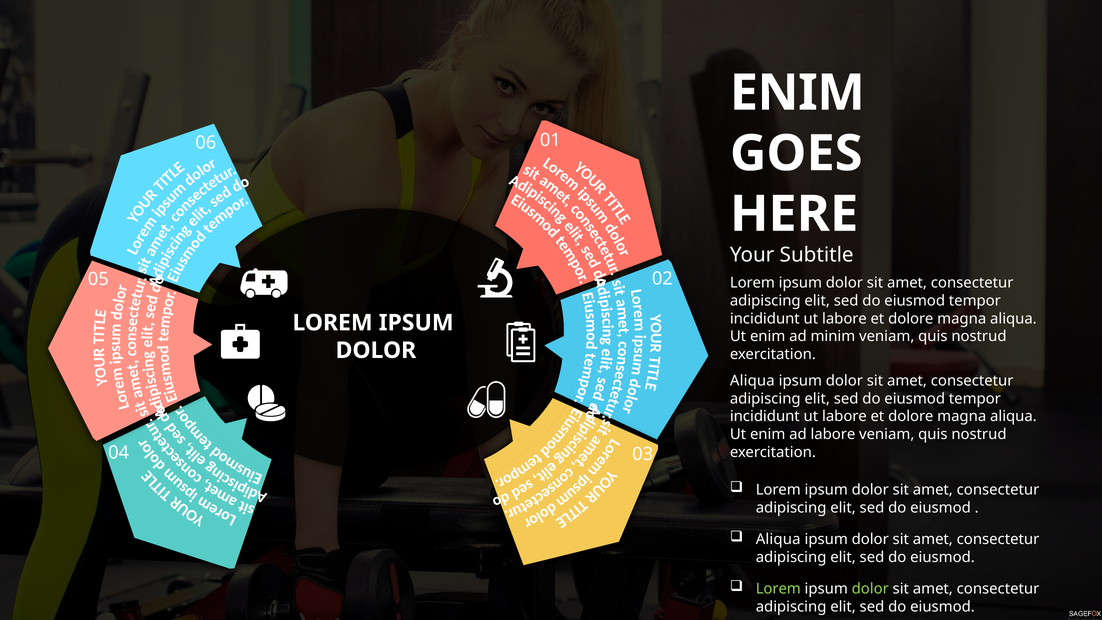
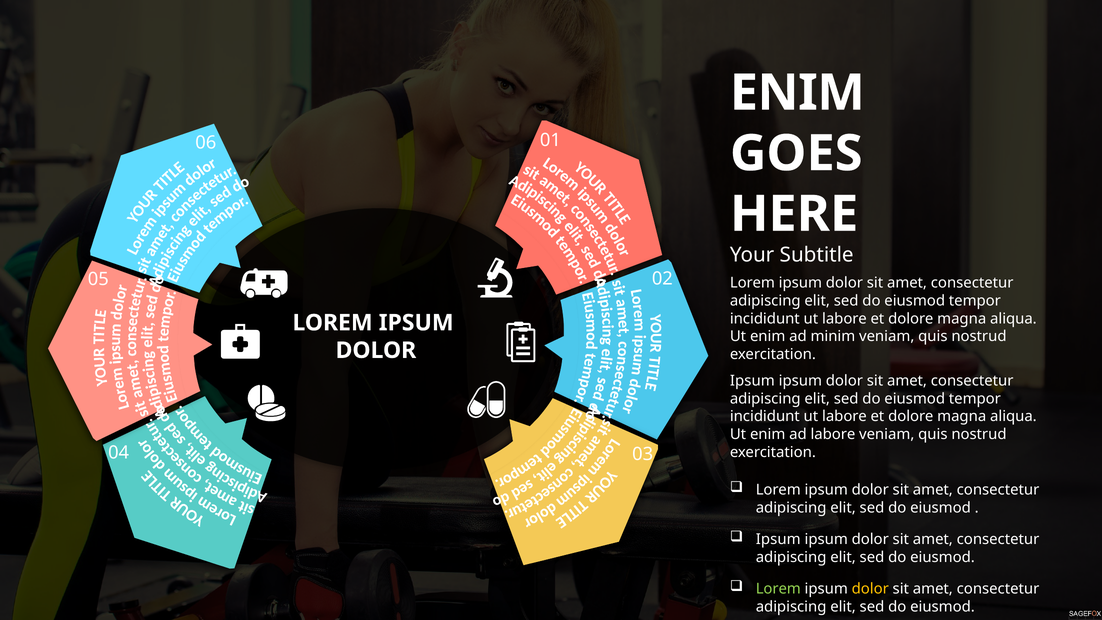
Aliqua: Aliqua -> Ipsum (752, 381)
Aliqua: Aliqua -> Ipsum (778, 539)
dolor colour: light green -> yellow (870, 589)
